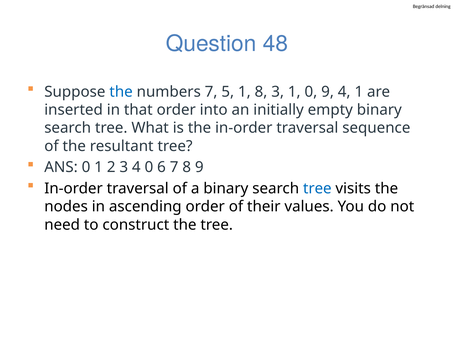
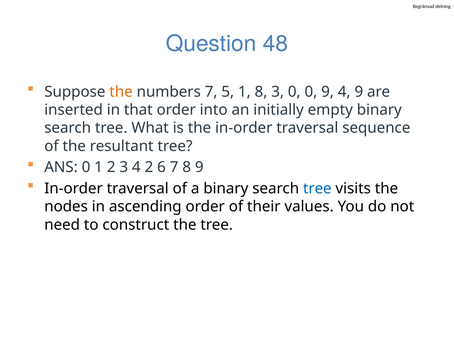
the colour: blue -> orange (121, 92)
3 1: 1 -> 0 (294, 92)
4 1: 1 -> 9 (359, 92)
4 0: 0 -> 2 (149, 168)
